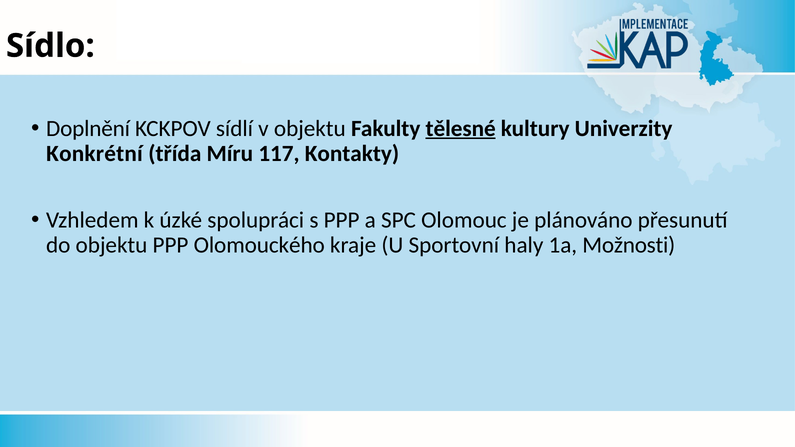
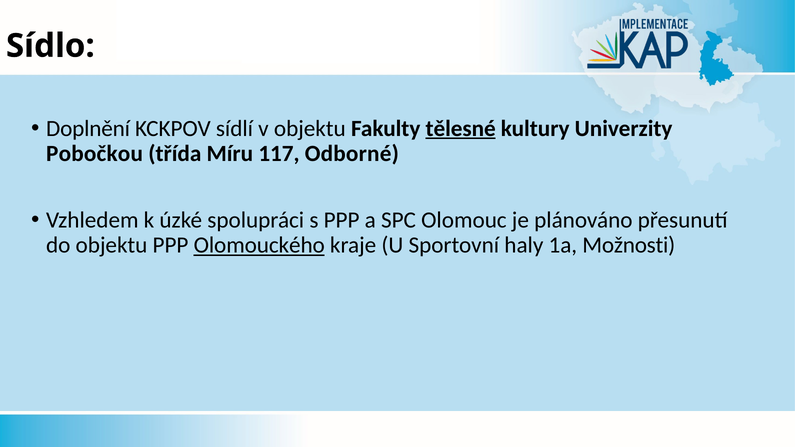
Konkrétní: Konkrétní -> Pobočkou (95, 154)
Kontakty: Kontakty -> Odborné (352, 154)
Olomouckého underline: none -> present (259, 245)
